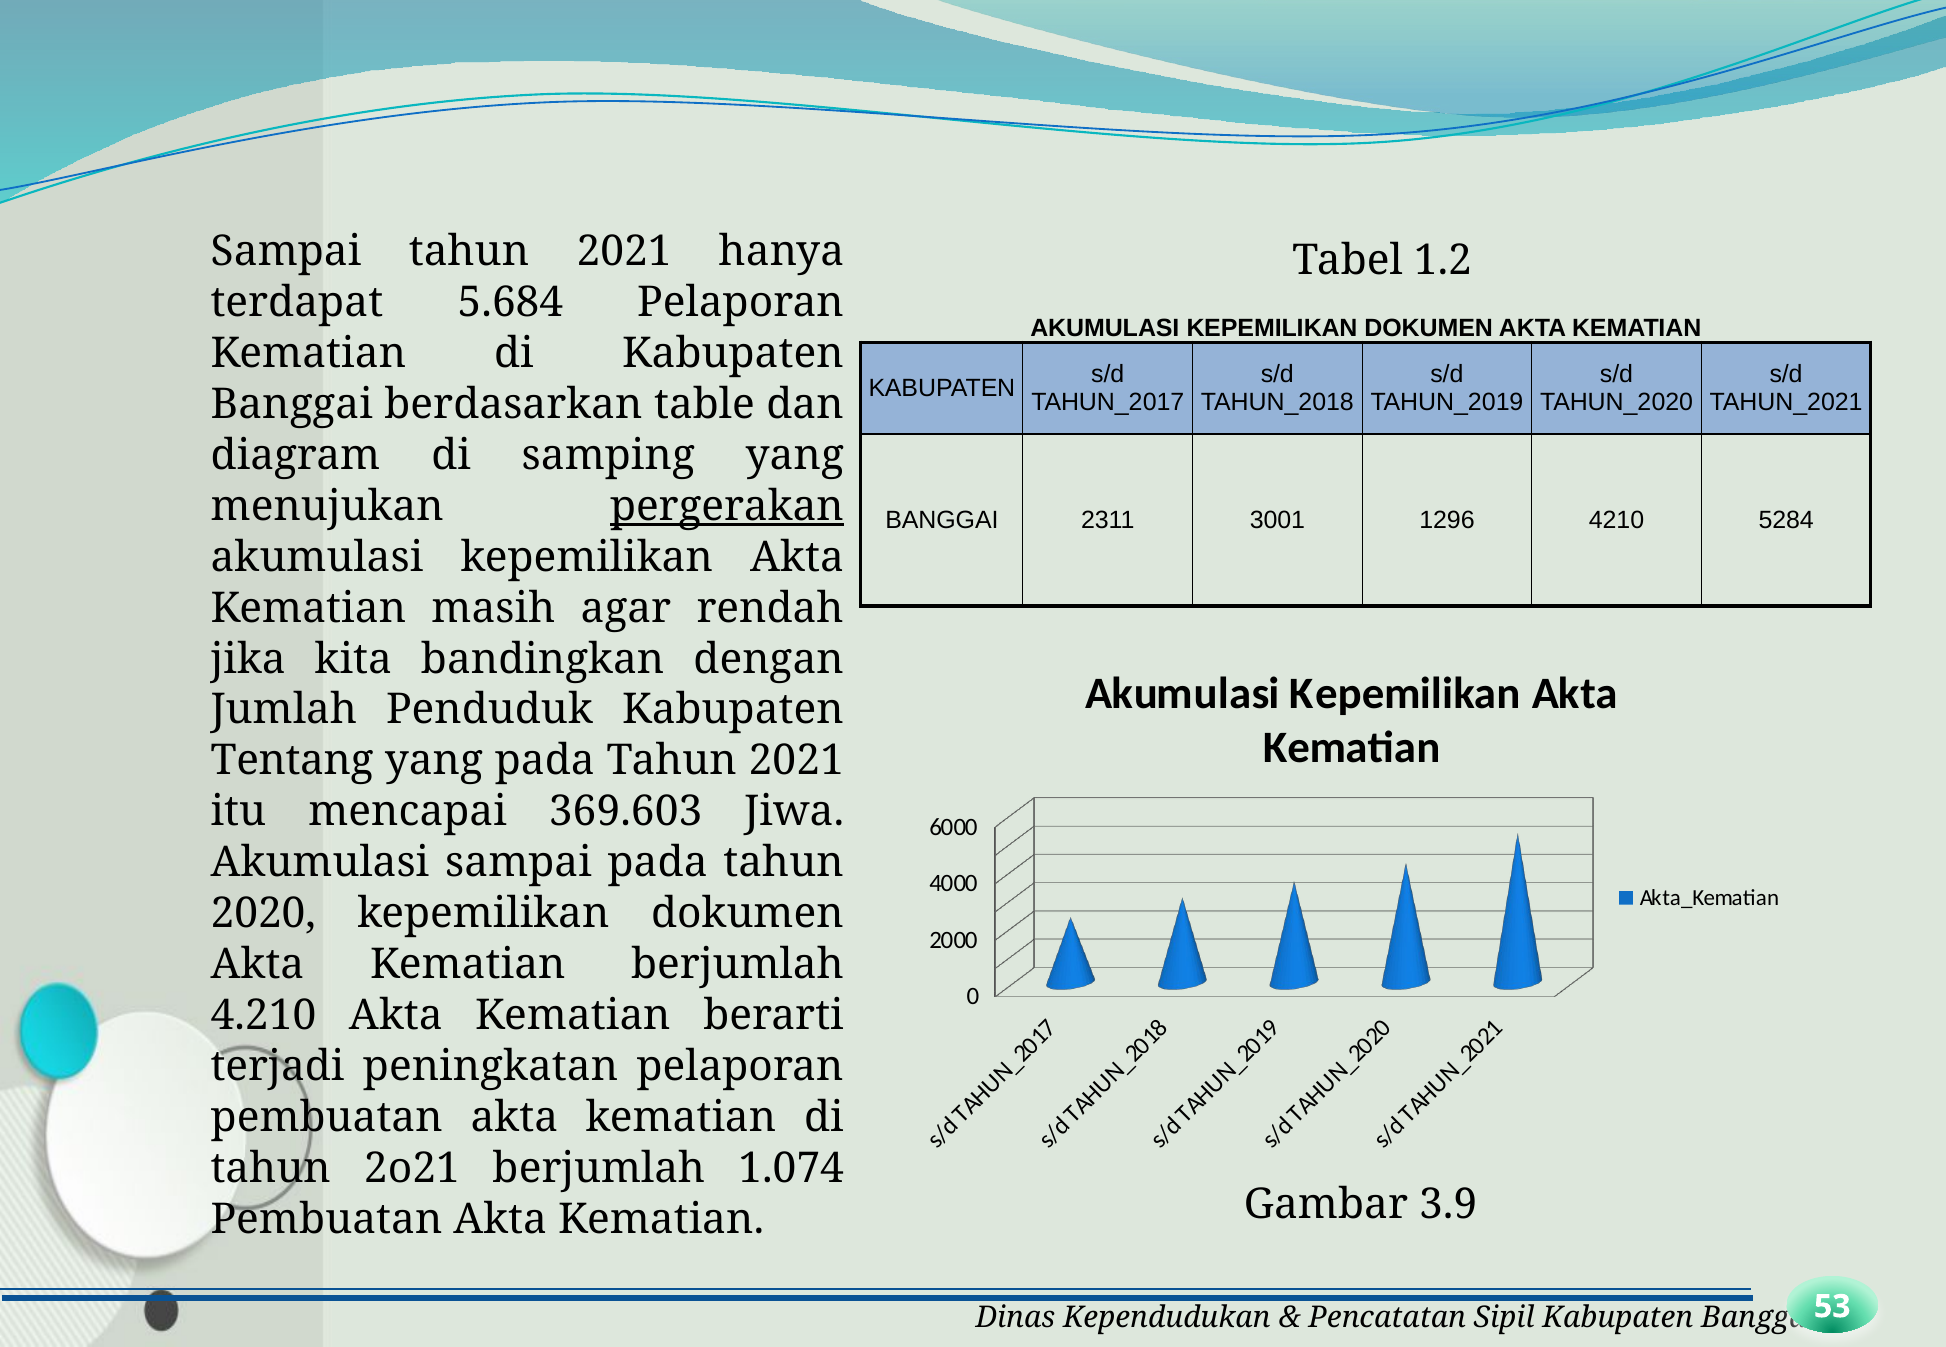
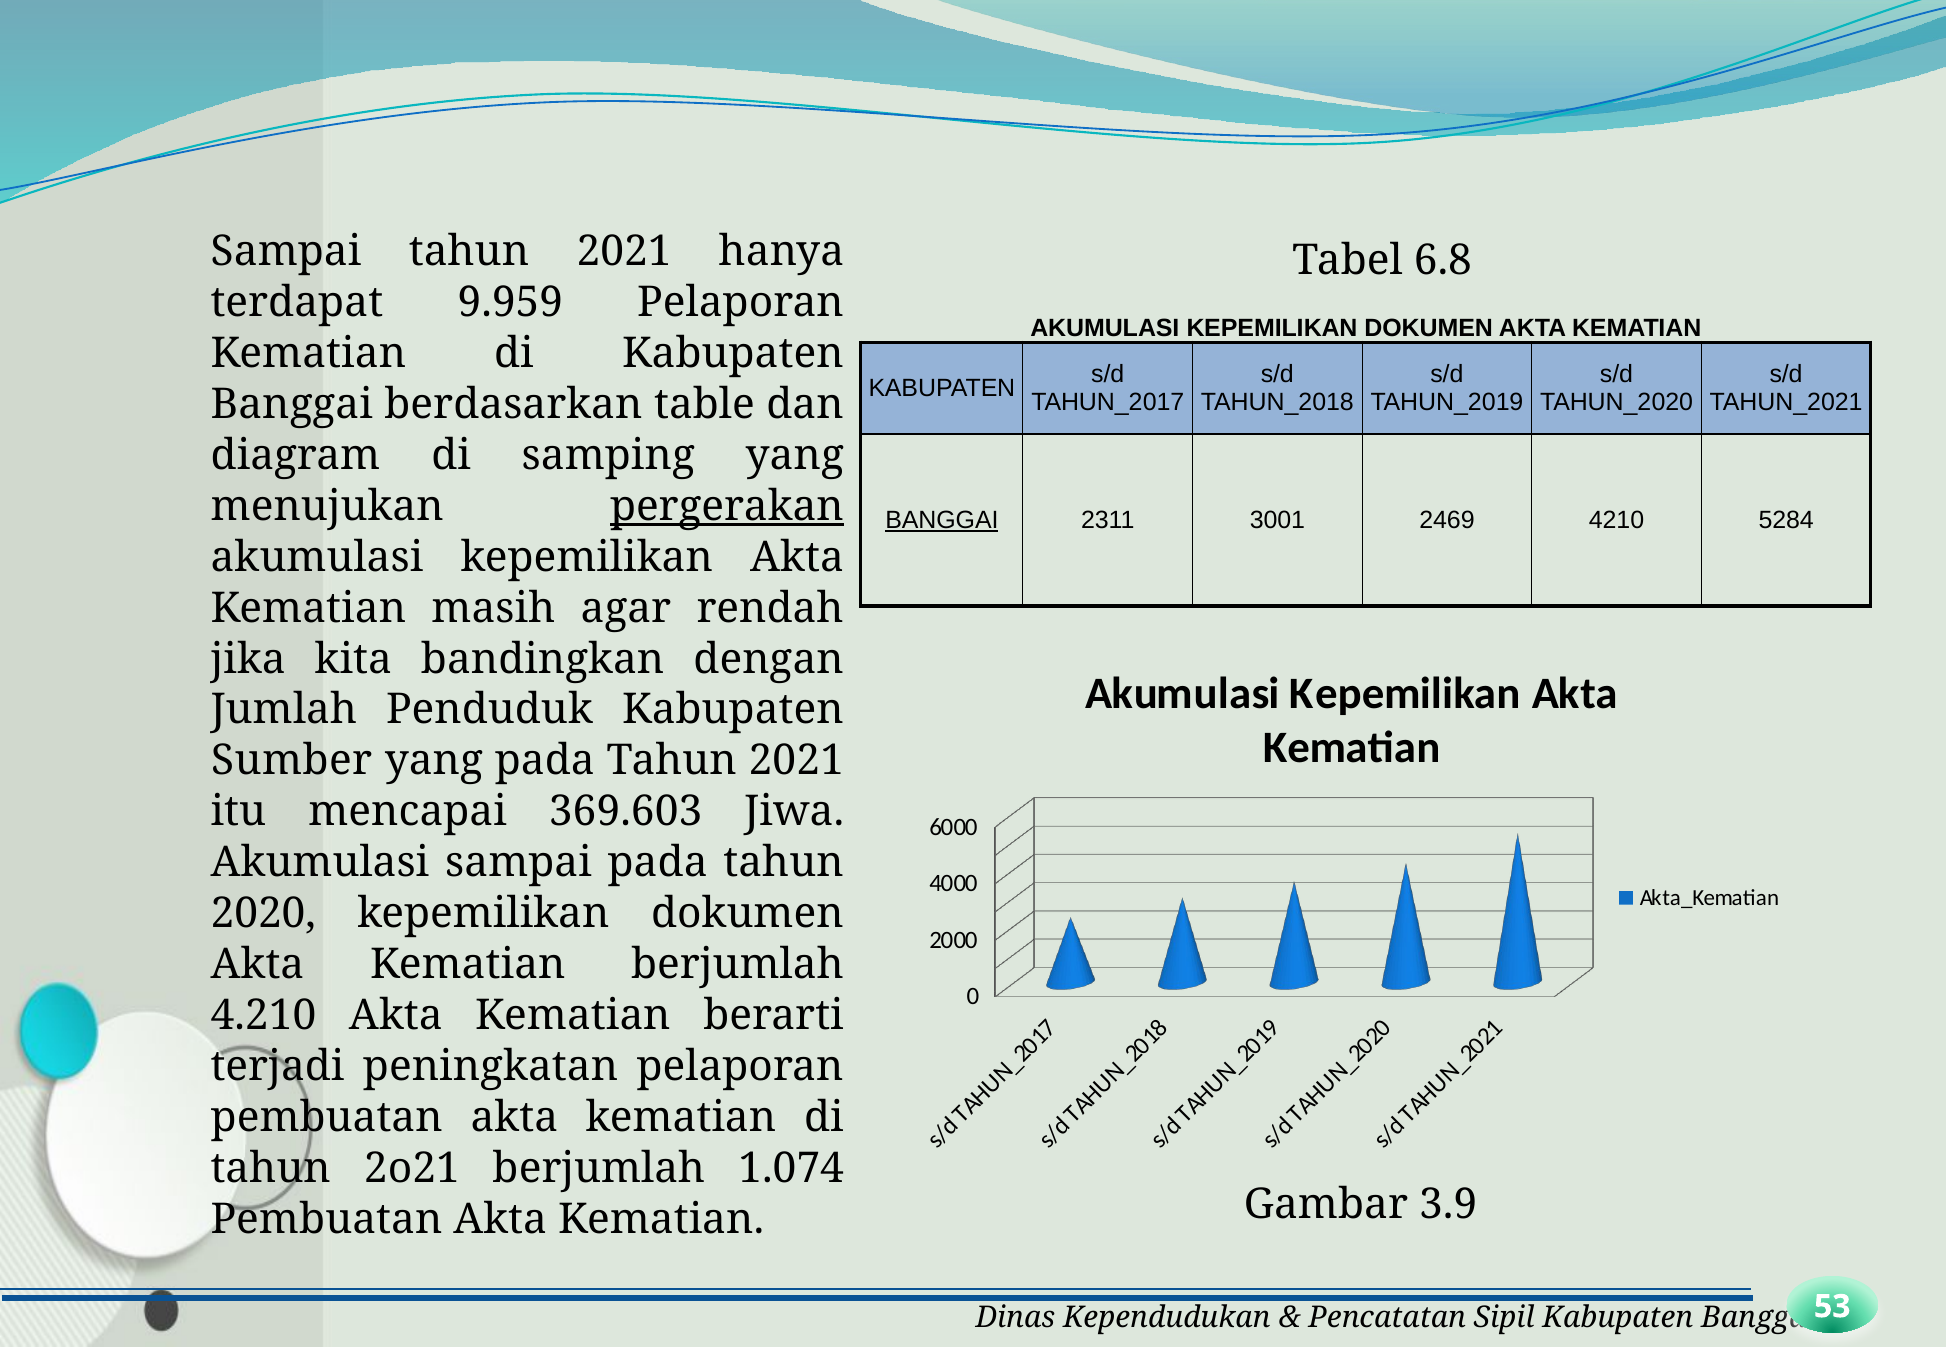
1.2: 1.2 -> 6.8 (1443, 261)
5.684: 5.684 -> 9.959 (510, 303)
BANGGAI underline: none -> present (942, 520)
1296: 1296 -> 2469 (1447, 520)
Tentang: Tentang -> Sumber (292, 761)
